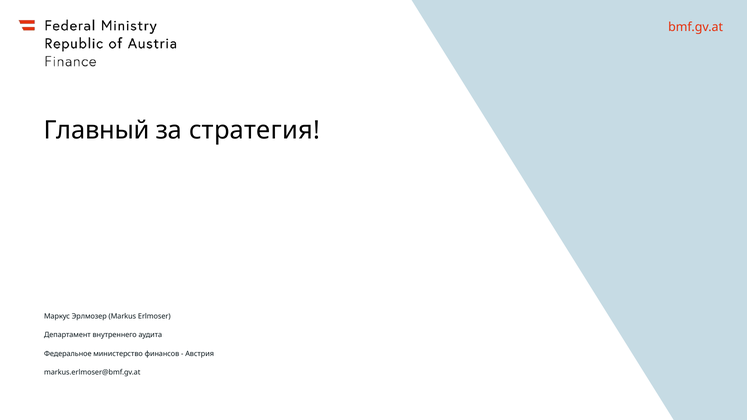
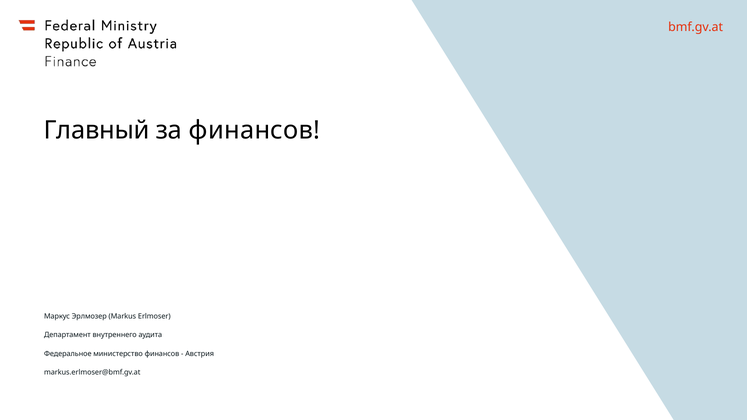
за стратегия: стратегия -> финансов (255, 130)
